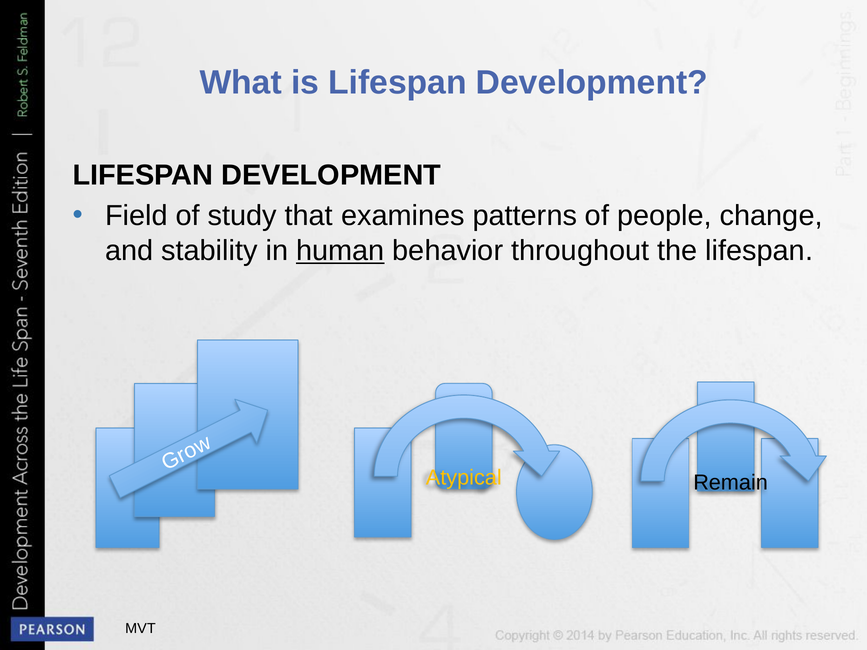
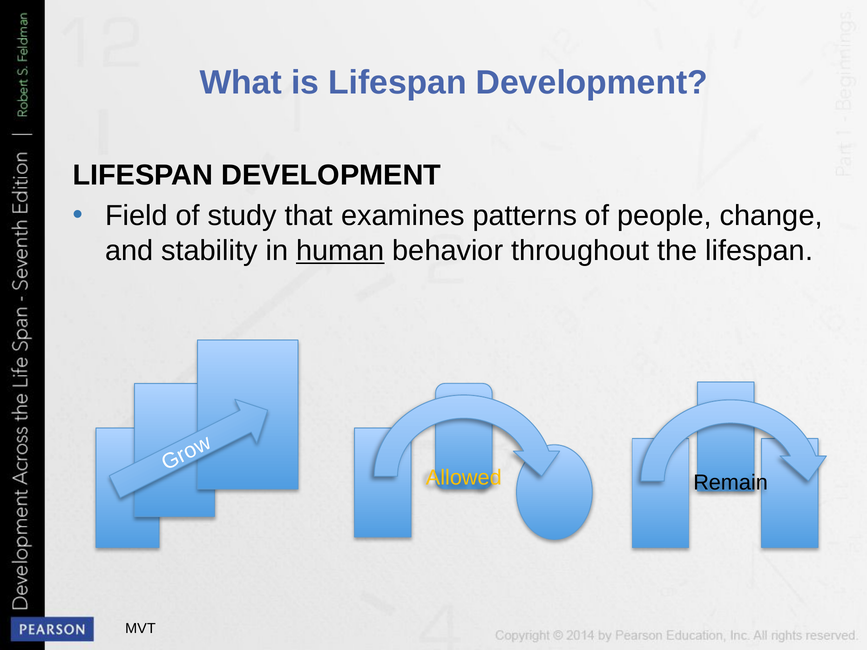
Atypical: Atypical -> Allowed (464, 478)
